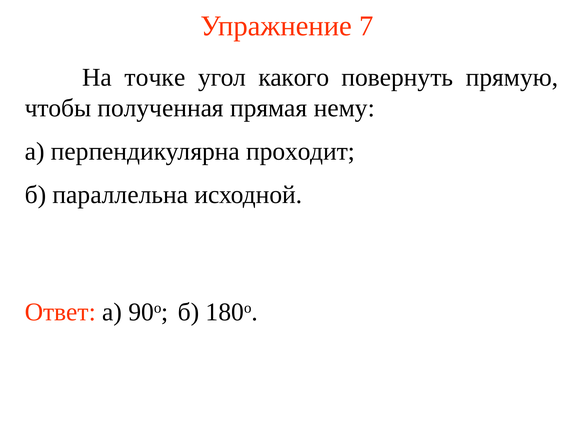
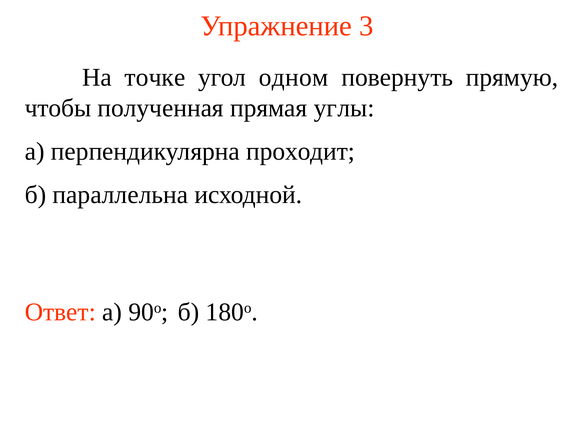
7: 7 -> 3 (366, 26)
какого: какого -> одном (294, 77)
нему: нему -> углы (344, 108)
